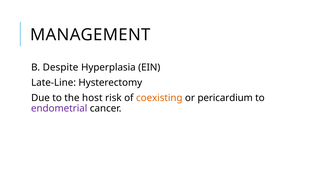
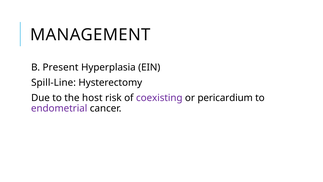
Despite: Despite -> Present (61, 67)
Late-Line: Late-Line -> Spill-Line (54, 83)
coexisting colour: orange -> purple (159, 98)
